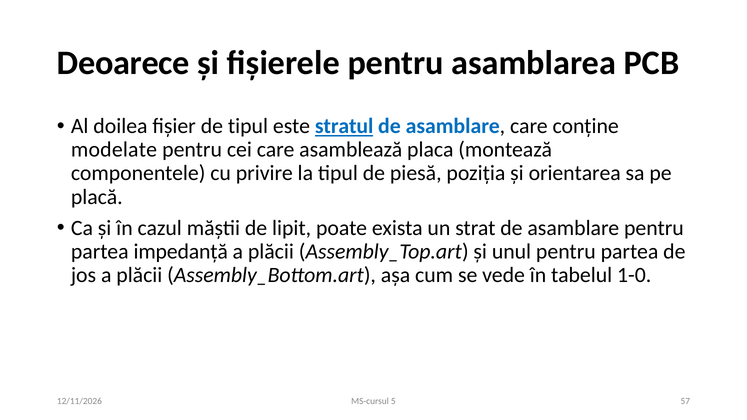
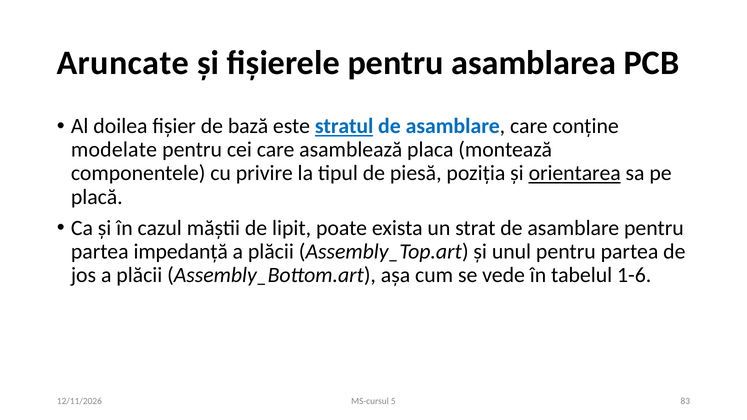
Deoarece: Deoarece -> Aruncate (123, 63)
de tipul: tipul -> bază (248, 126)
orientarea underline: none -> present (575, 173)
1-0: 1-0 -> 1-6 (634, 275)
57: 57 -> 83 (685, 401)
